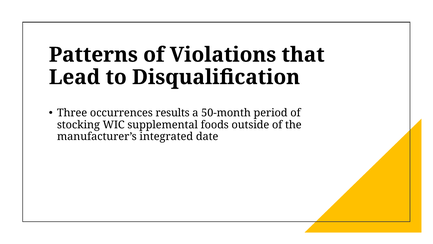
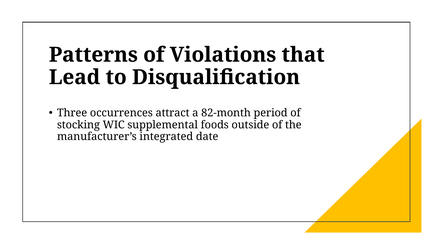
results: results -> attract (173, 113)
50-month: 50-month -> 82-month (226, 113)
